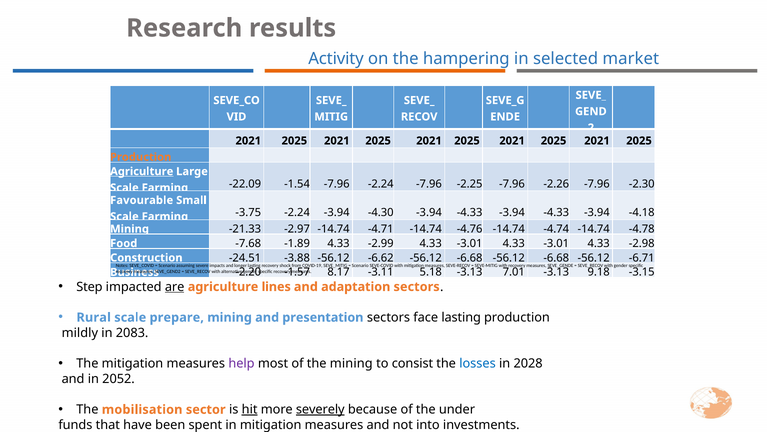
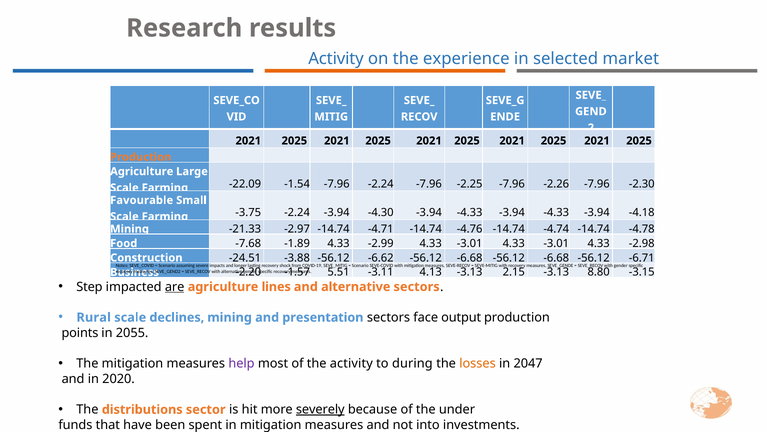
hampering: hampering -> experience (466, 59)
Agriculture underline: present -> none (142, 171)
8.17: 8.17 -> 5.51 (339, 272)
5.18: 5.18 -> 4.13 (431, 272)
7.01: 7.01 -> 2.15 (514, 272)
9.18: 9.18 -> 8.80 (599, 272)
and adaptation: adaptation -> alternative (356, 286)
prepare: prepare -> declines (177, 317)
face lasting: lasting -> output (461, 317)
mildly: mildly -> points (80, 332)
2083: 2083 -> 2055 (132, 332)
the mining: mining -> activity (351, 363)
consist: consist -> during (412, 363)
losses colour: blue -> orange (478, 363)
2028: 2028 -> 2047 (528, 363)
2052: 2052 -> 2020 (119, 378)
mobilisation: mobilisation -> distributions (142, 409)
hit underline: present -> none (250, 409)
